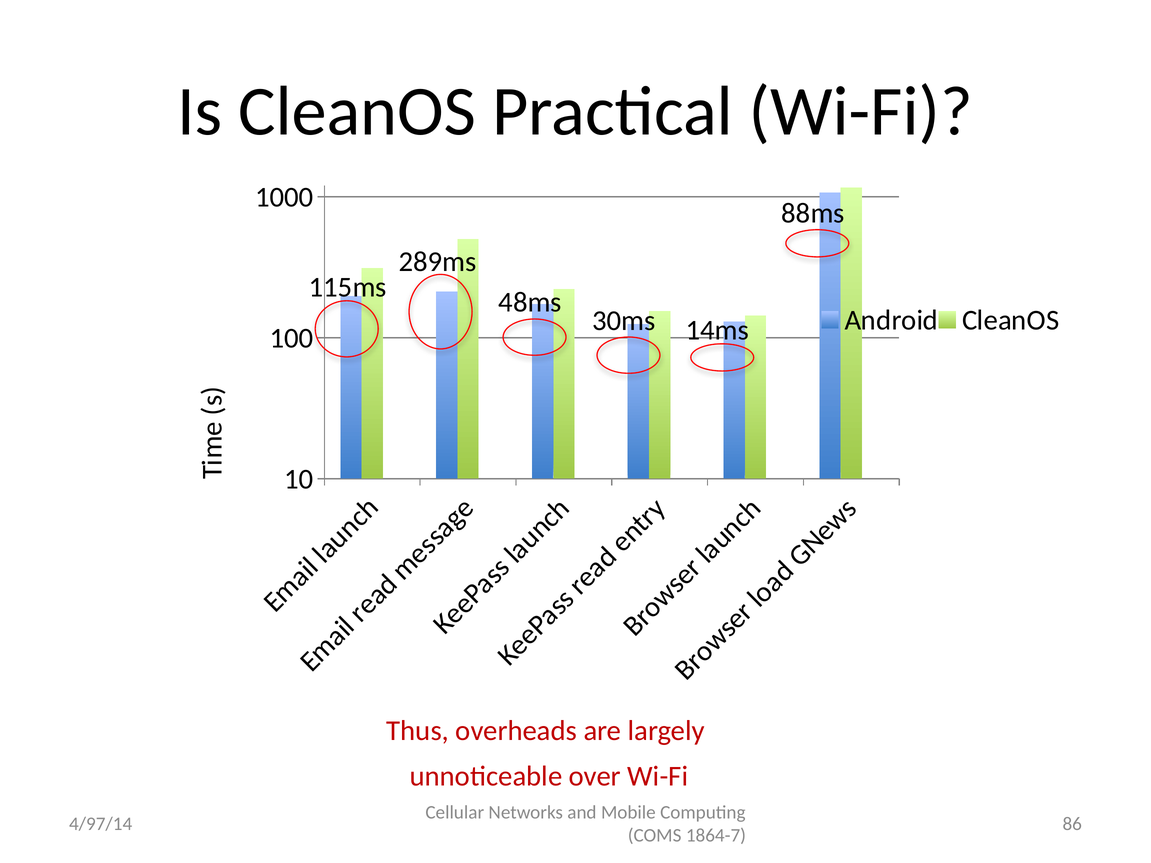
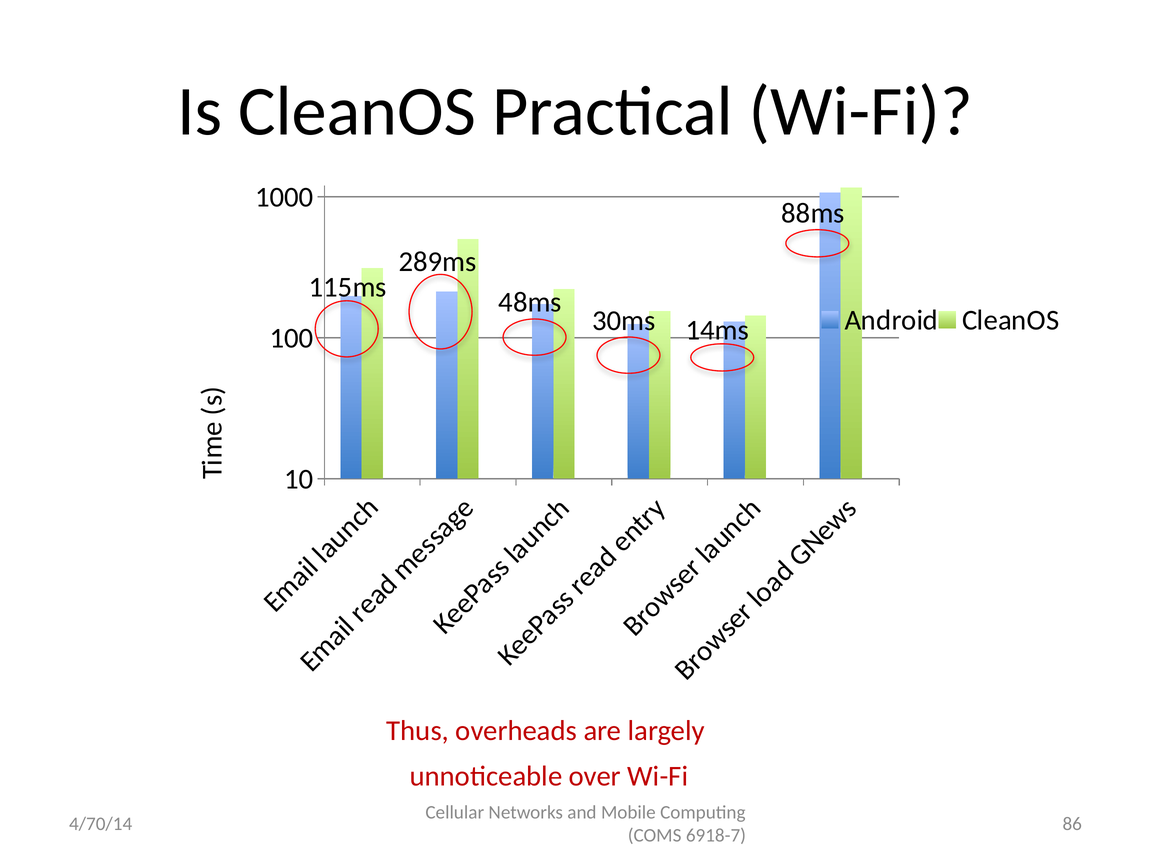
4/97/14: 4/97/14 -> 4/70/14 (101, 824)
1864-7: 1864-7 -> 6918-7 (716, 836)
